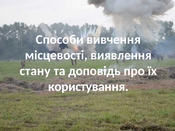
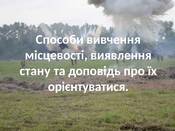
користування: користування -> орієнтуватися (88, 87)
